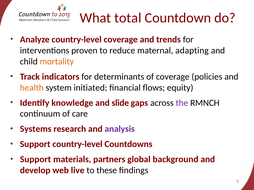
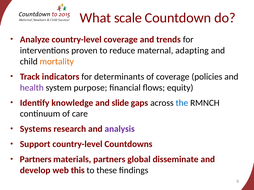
total: total -> scale (128, 18)
health colour: orange -> purple (32, 88)
initiated: initiated -> purpose (90, 88)
the colour: purple -> blue (182, 103)
Support: Support -> Partners (36, 160)
background: background -> disseminate (176, 160)
live: live -> this (78, 171)
